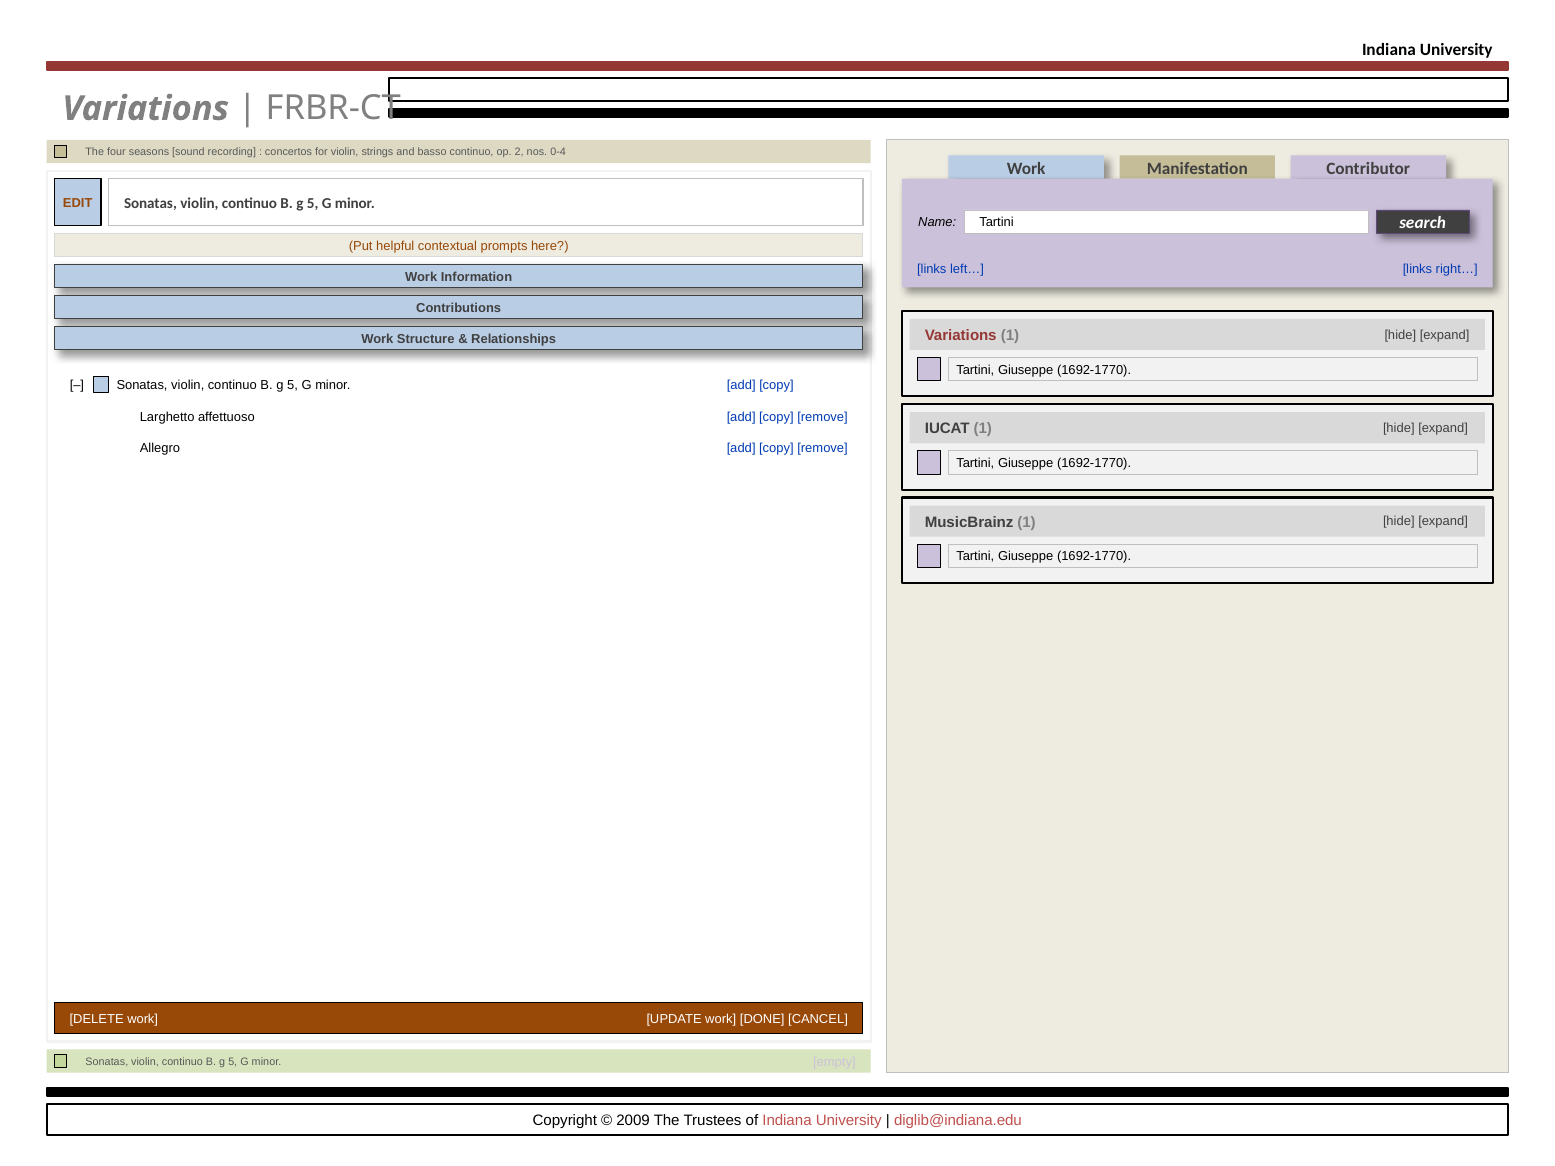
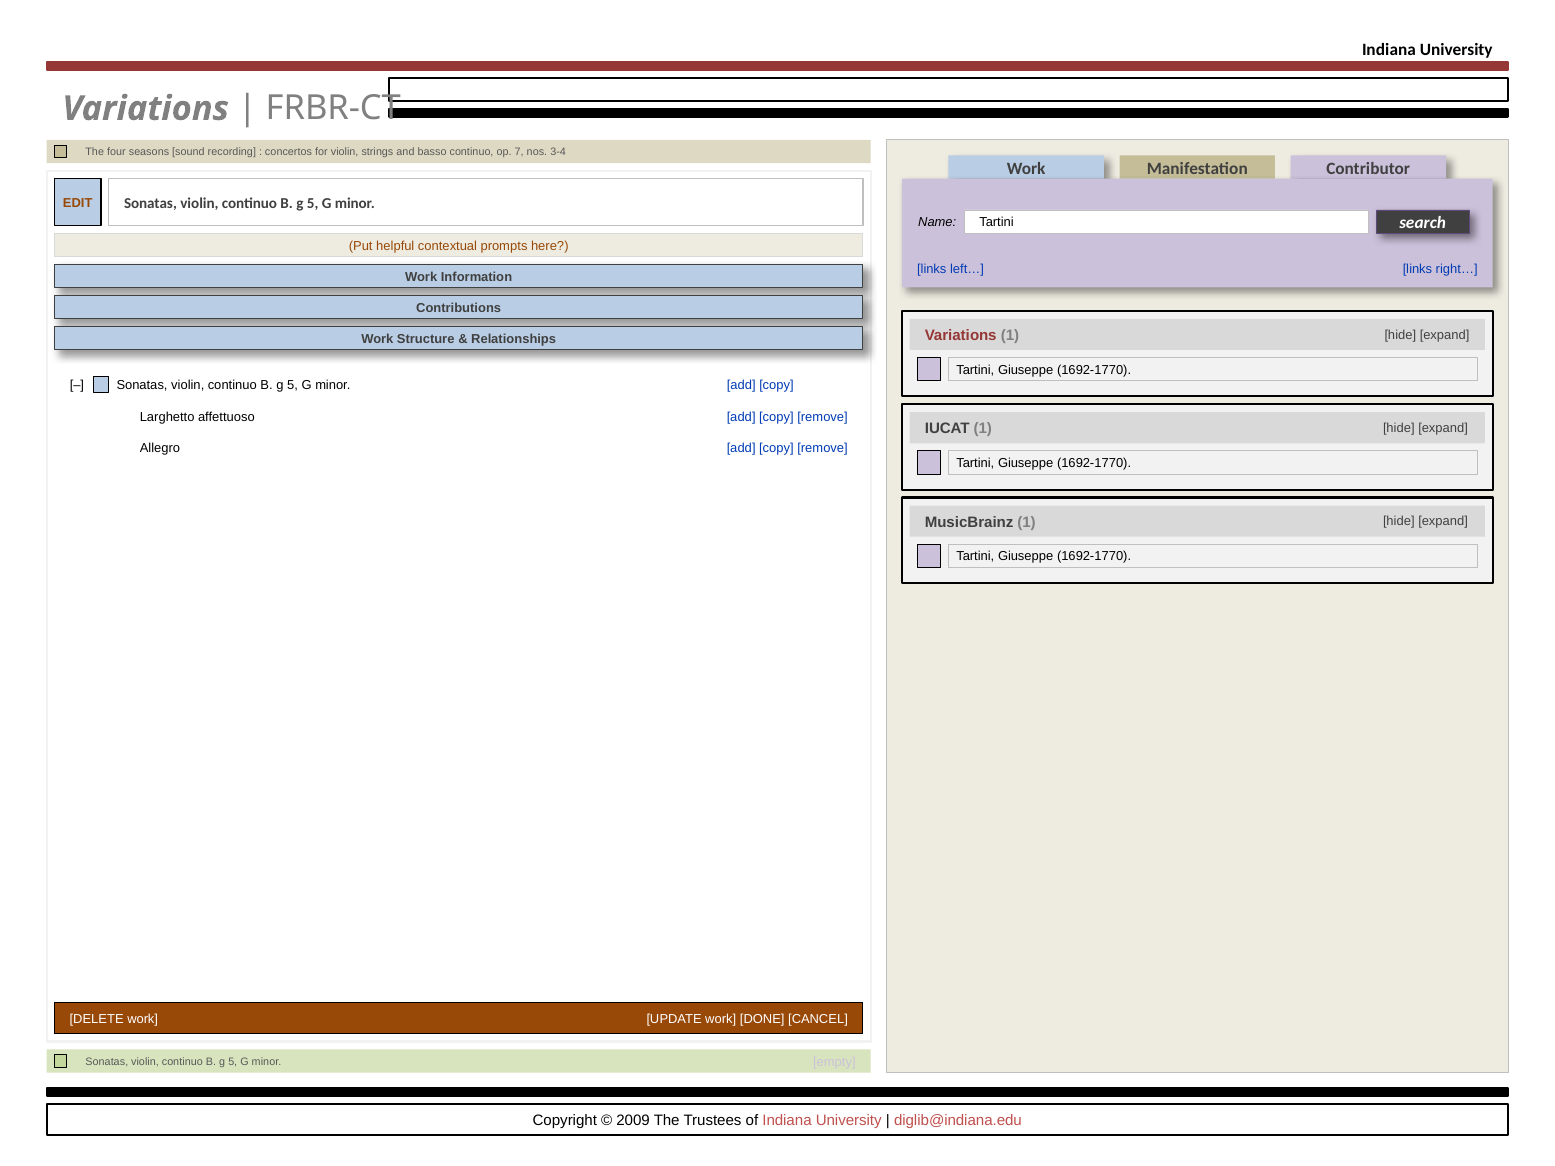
2: 2 -> 7 (519, 152)
0-4: 0-4 -> 3-4 (558, 152)
